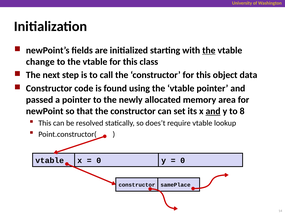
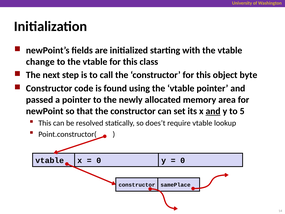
the underline: present -> none (209, 50)
data: data -> byte (248, 75)
8: 8 -> 5 (242, 111)
